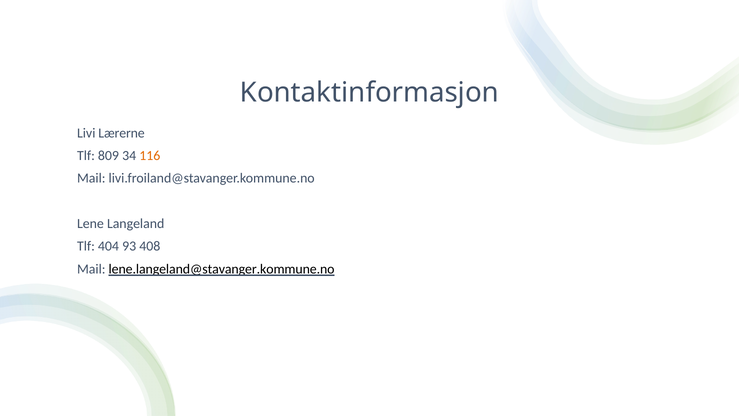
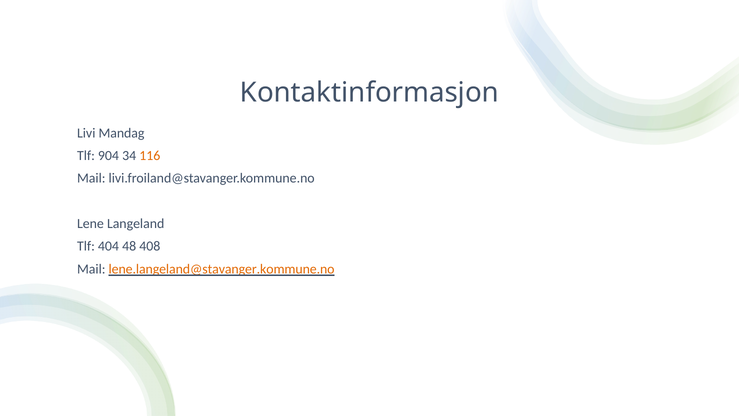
Lærerne: Lærerne -> Mandag (121, 133)
809: 809 -> 904 (108, 156)
93: 93 -> 48 (129, 246)
lene.langeland@stavanger.kommune.no colour: black -> orange (222, 269)
